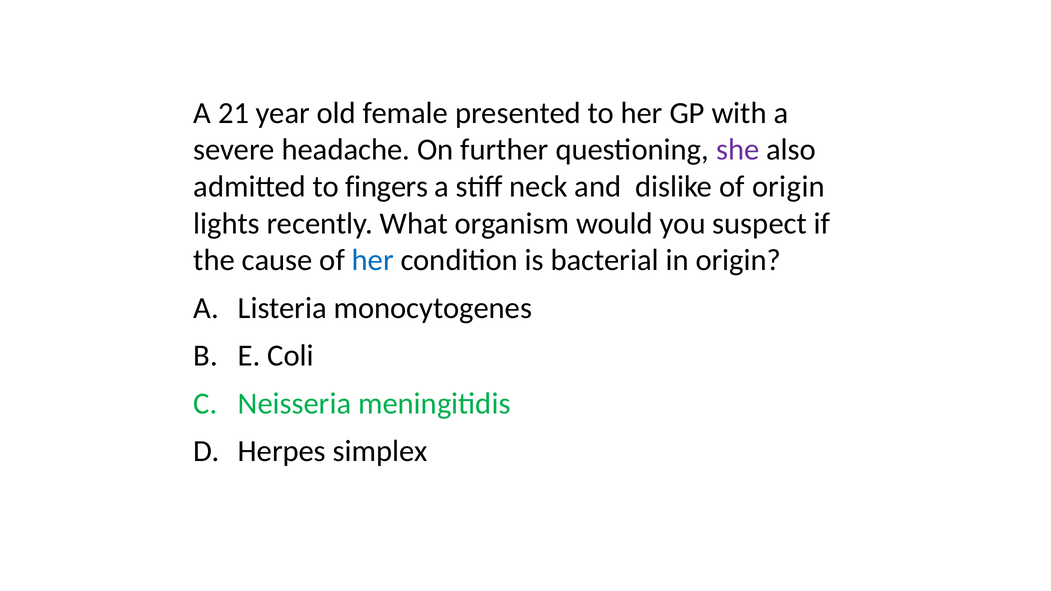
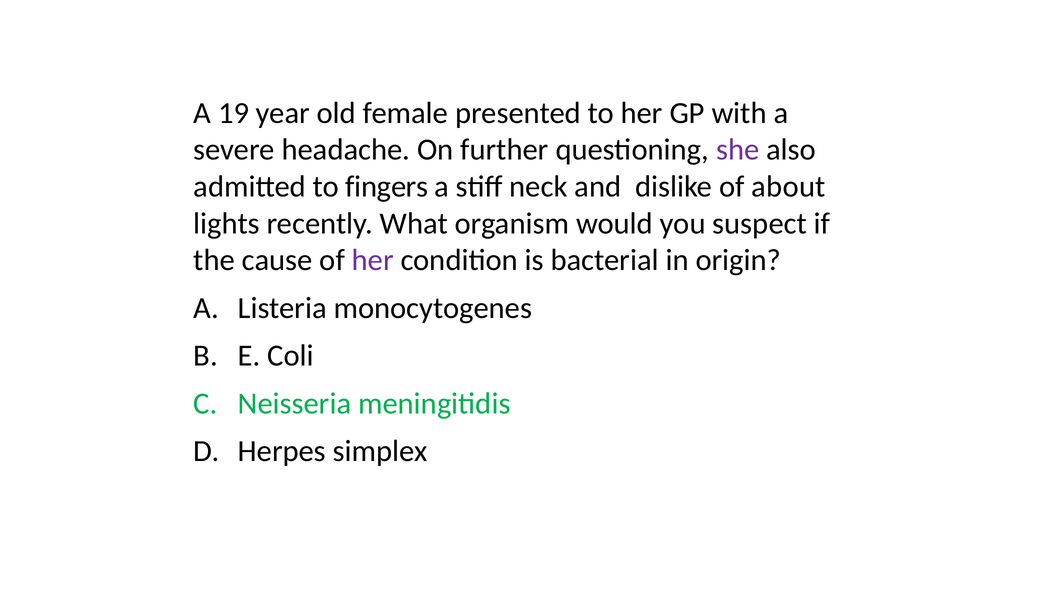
21: 21 -> 19 (234, 113)
of origin: origin -> about (789, 187)
her colour: blue -> purple (373, 260)
